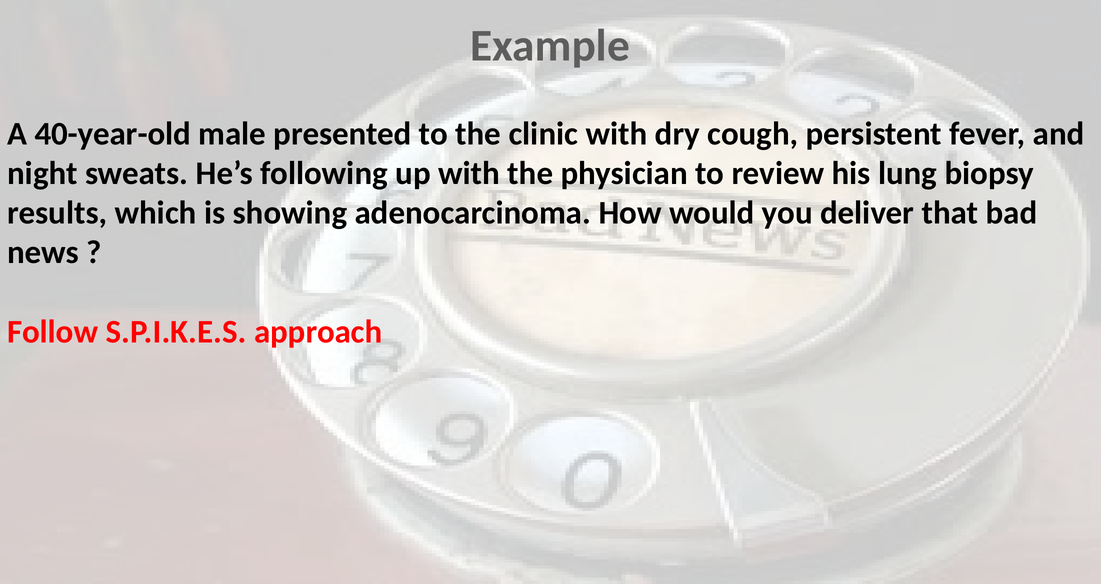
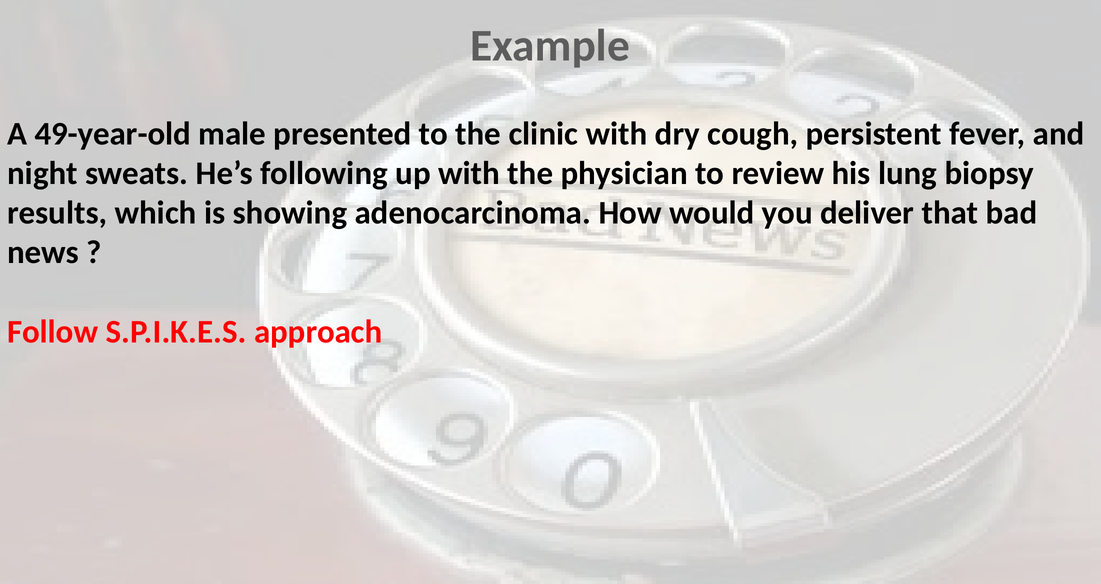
40-year-old: 40-year-old -> 49-year-old (113, 134)
